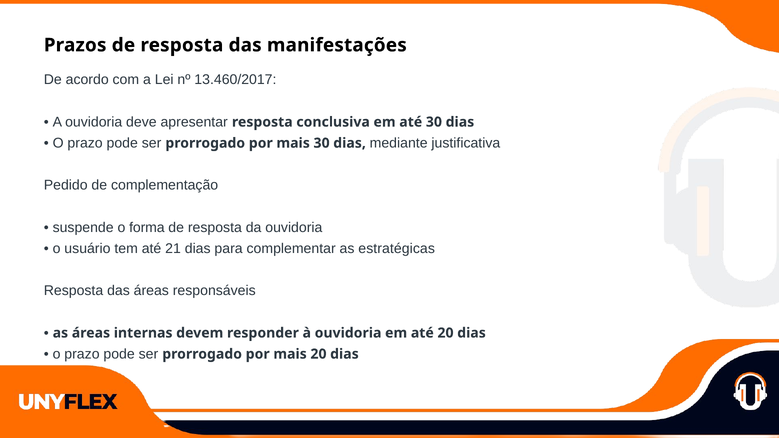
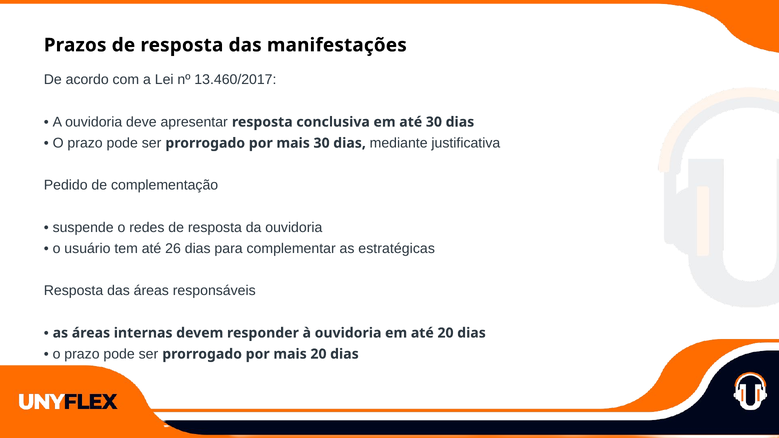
forma: forma -> redes (147, 228)
21: 21 -> 26 (173, 249)
